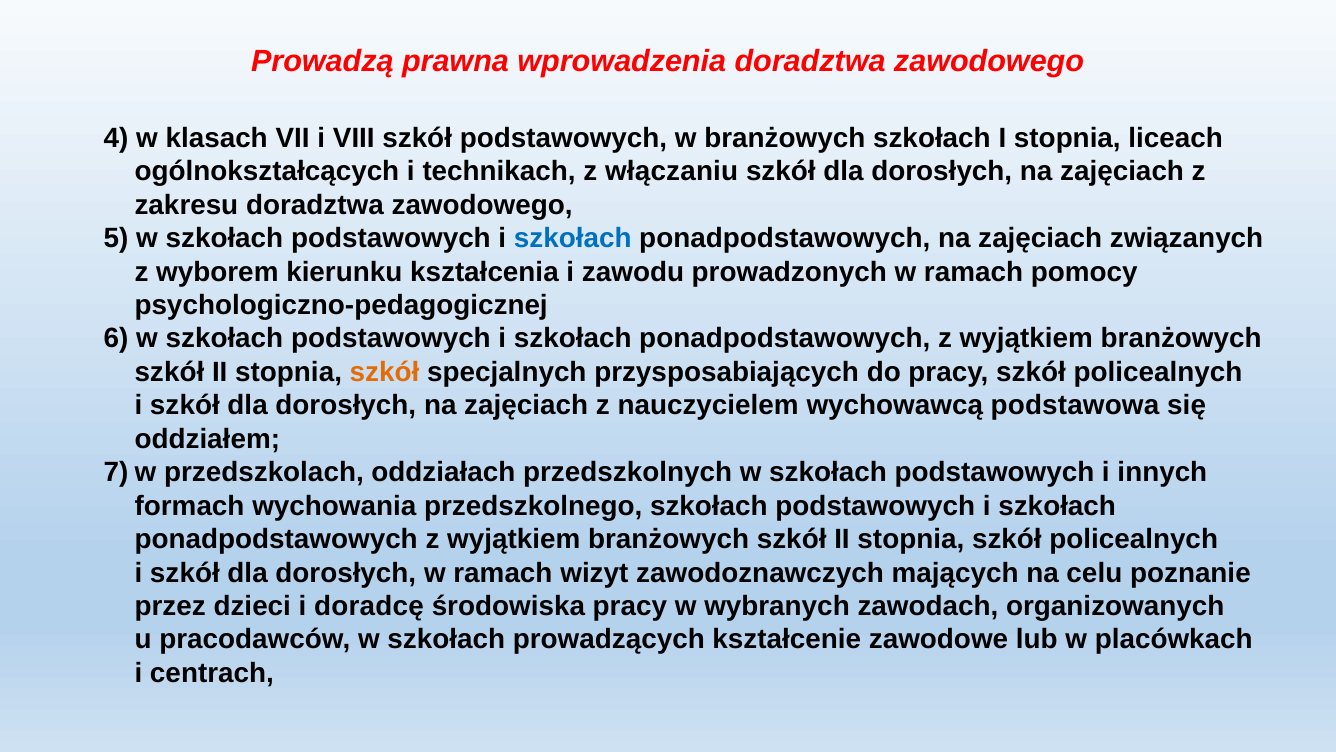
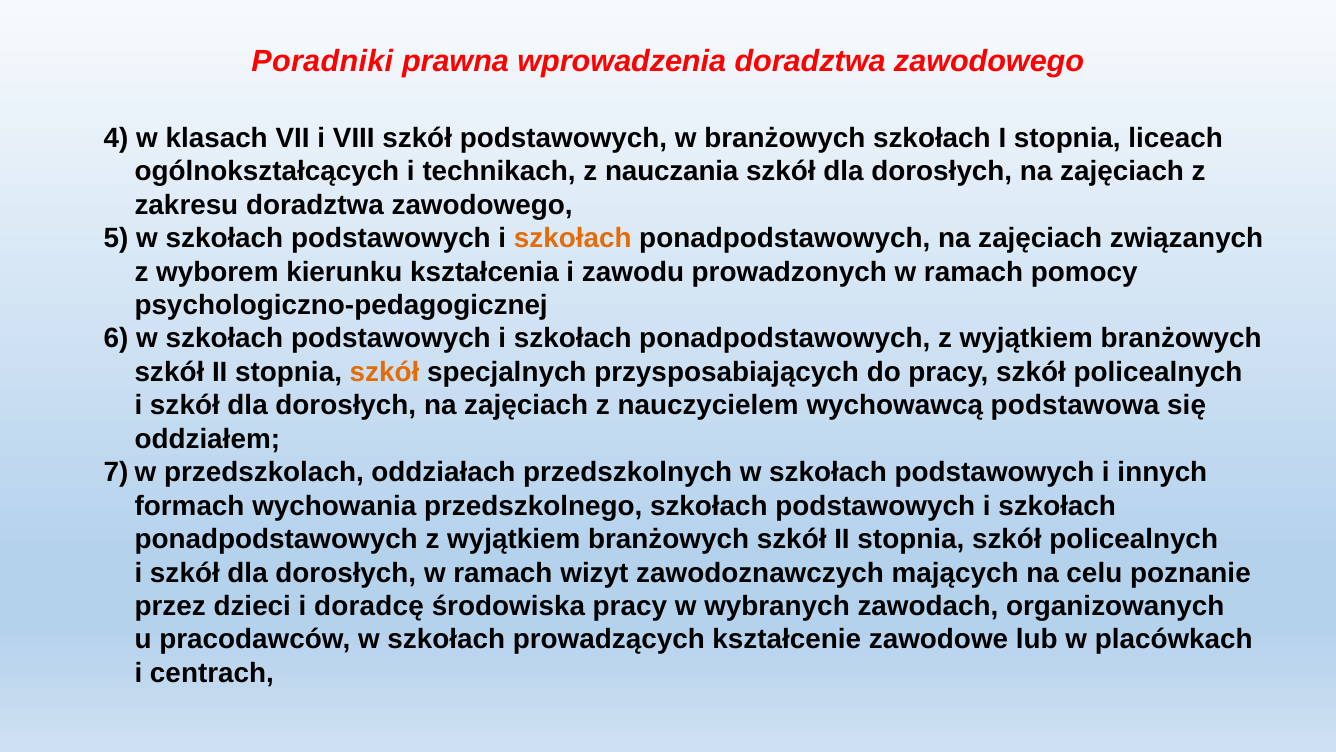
Prowadzą: Prowadzą -> Poradniki (322, 61)
włączaniu: włączaniu -> nauczania (672, 171)
szkołach colour: blue -> orange (573, 238)
